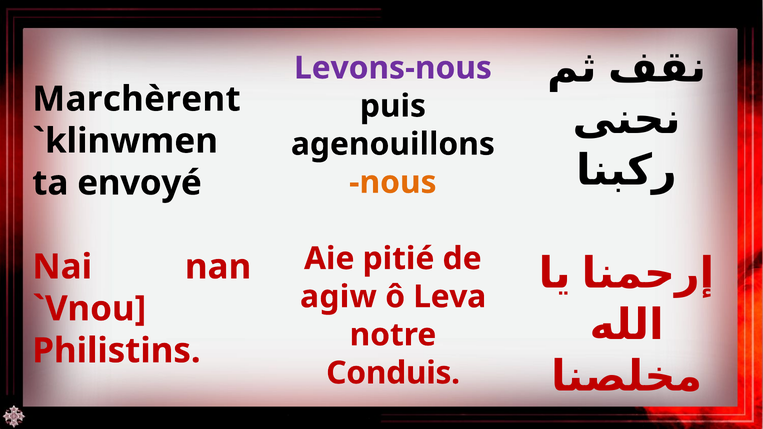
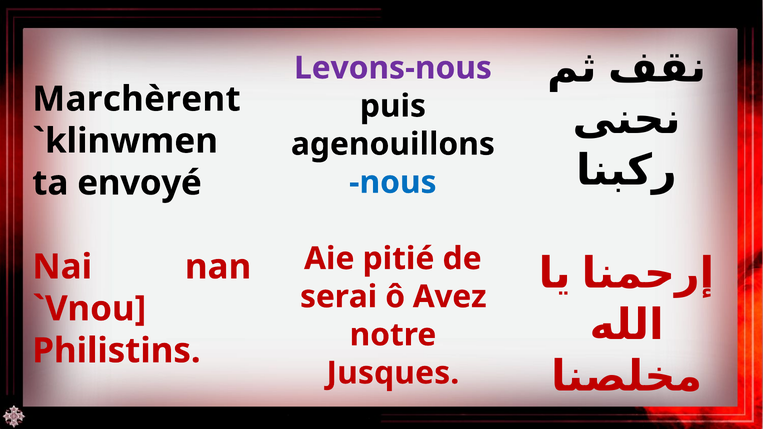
nous colour: orange -> blue (393, 182)
agiw: agiw -> serai (339, 297)
Leva: Leva -> Avez (450, 297)
Conduis: Conduis -> Jusques (393, 373)
